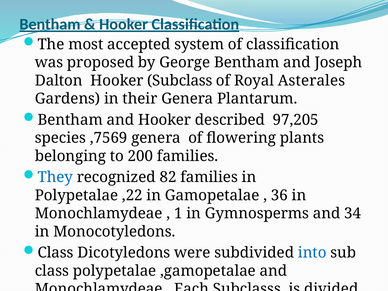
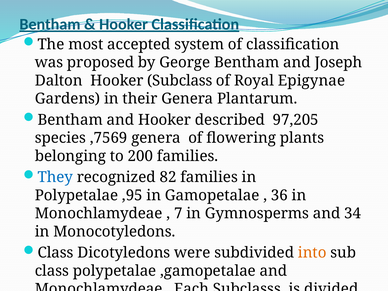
Asterales: Asterales -> Epigynae (312, 81)
,22: ,22 -> ,95 (132, 195)
1: 1 -> 7 (178, 213)
into colour: blue -> orange (312, 253)
